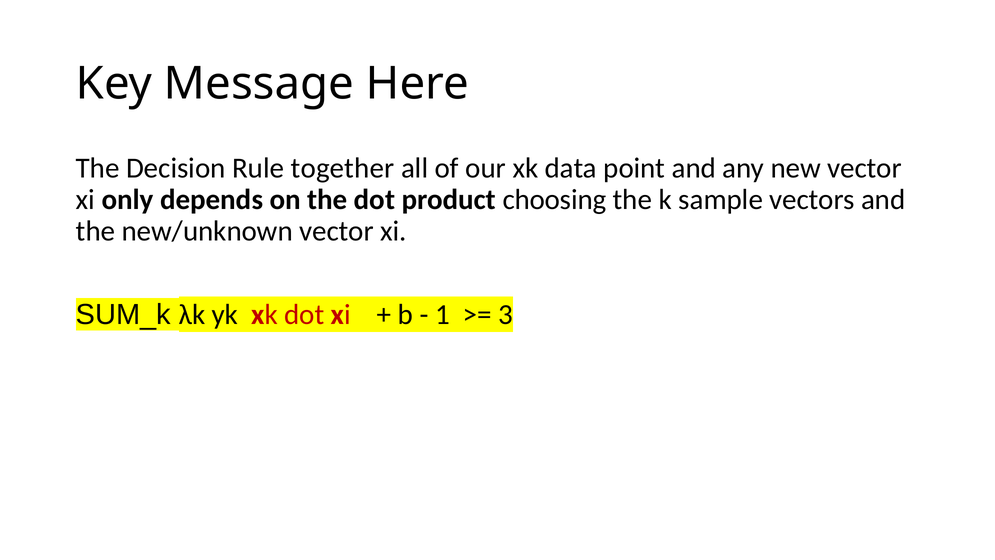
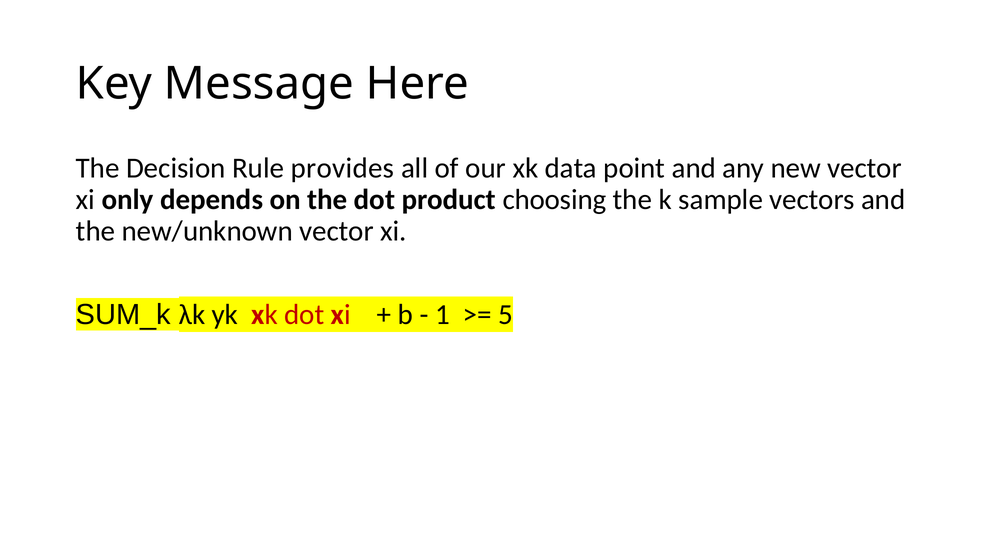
together: together -> provides (342, 168)
3: 3 -> 5 (506, 314)
